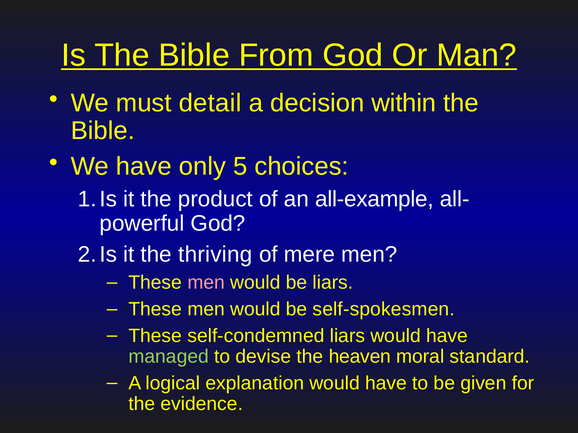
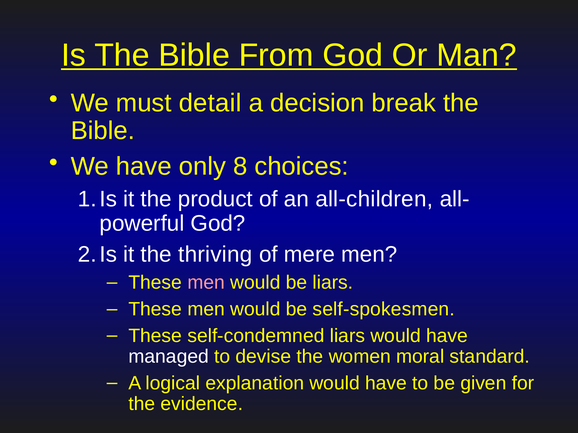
within: within -> break (404, 103)
5: 5 -> 8 (240, 166)
all-example: all-example -> all-children (374, 199)
managed colour: light green -> white (169, 357)
heaven: heaven -> women (360, 357)
